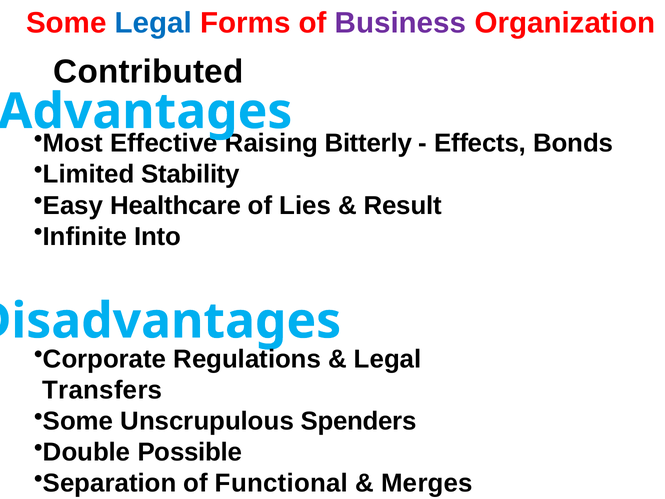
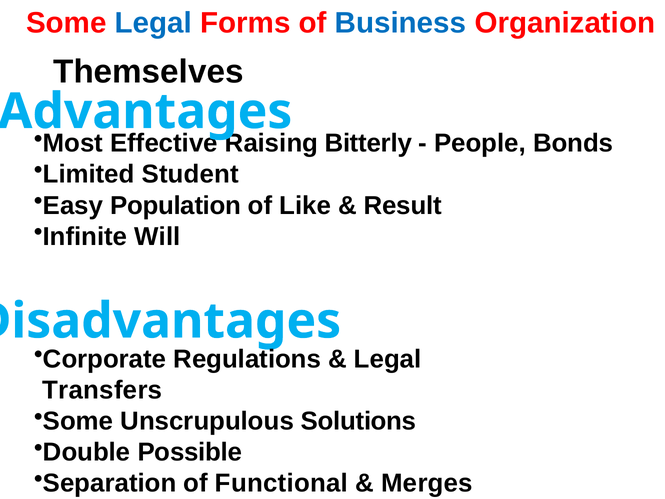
Business colour: purple -> blue (401, 23)
Contributed: Contributed -> Themselves (148, 72)
Effects: Effects -> People (480, 143)
Stability: Stability -> Student (190, 174)
Healthcare: Healthcare -> Population (176, 205)
Lies: Lies -> Like (305, 205)
Into: Into -> Will (157, 236)
Spenders: Spenders -> Solutions (359, 421)
